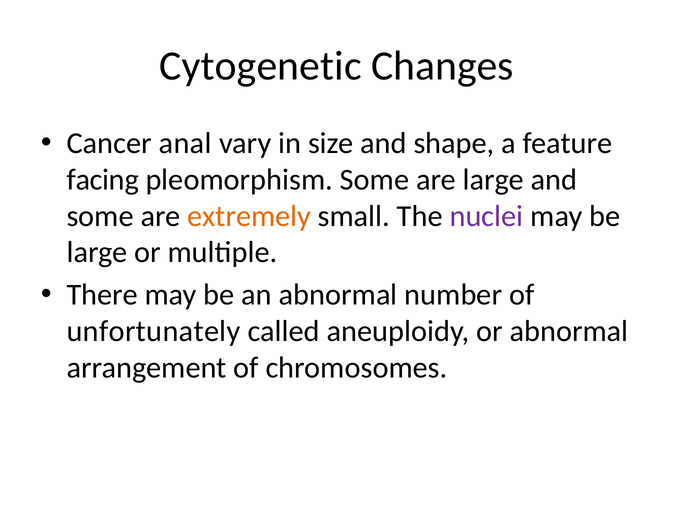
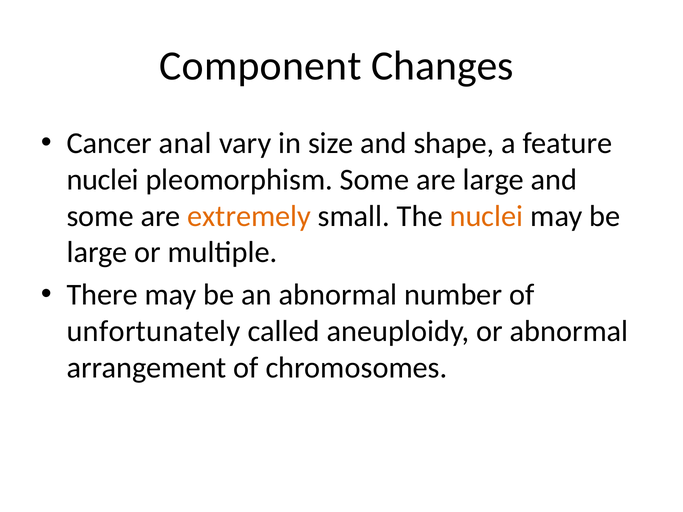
Cytogenetic: Cytogenetic -> Component (260, 66)
facing: facing -> nuclei (103, 180)
nuclei colour: purple -> orange (486, 216)
